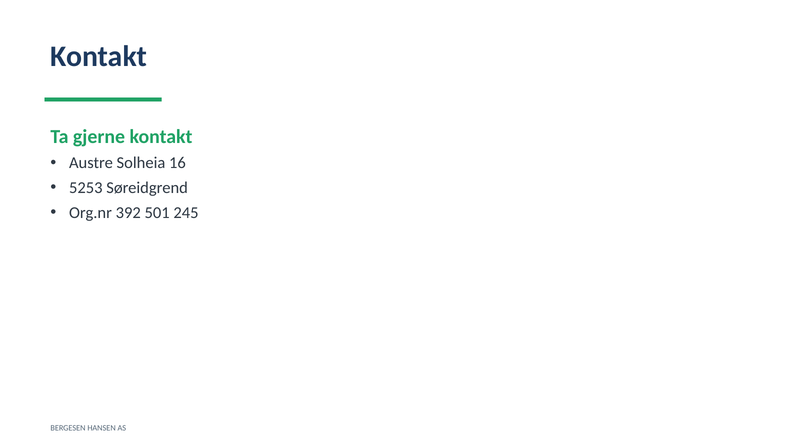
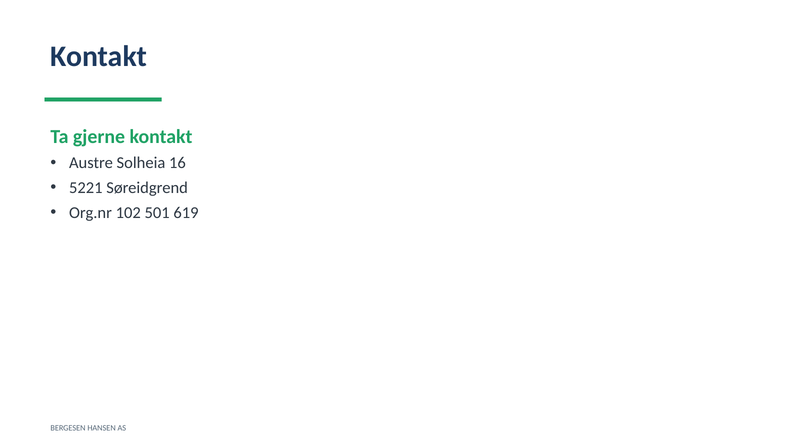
5253: 5253 -> 5221 (86, 188)
392: 392 -> 102 (128, 213)
245: 245 -> 619 (186, 213)
